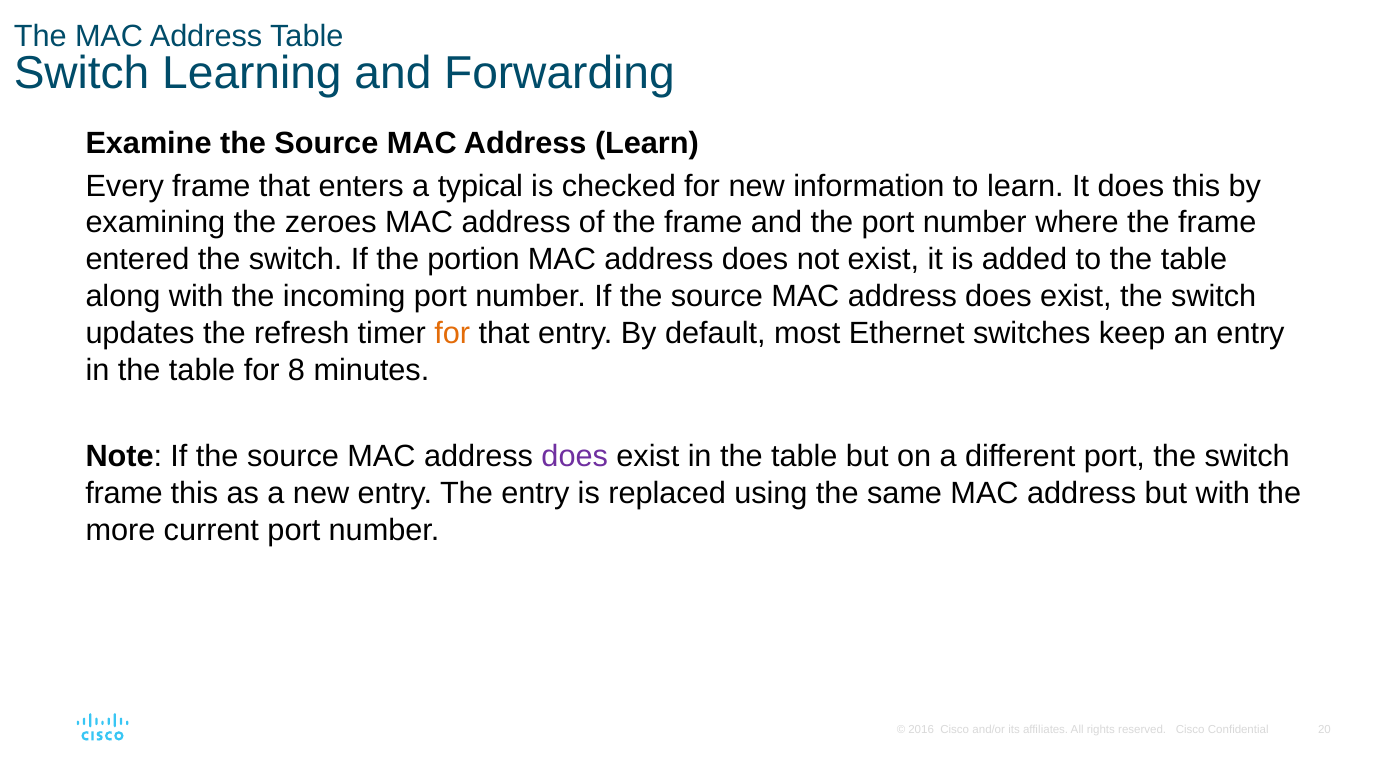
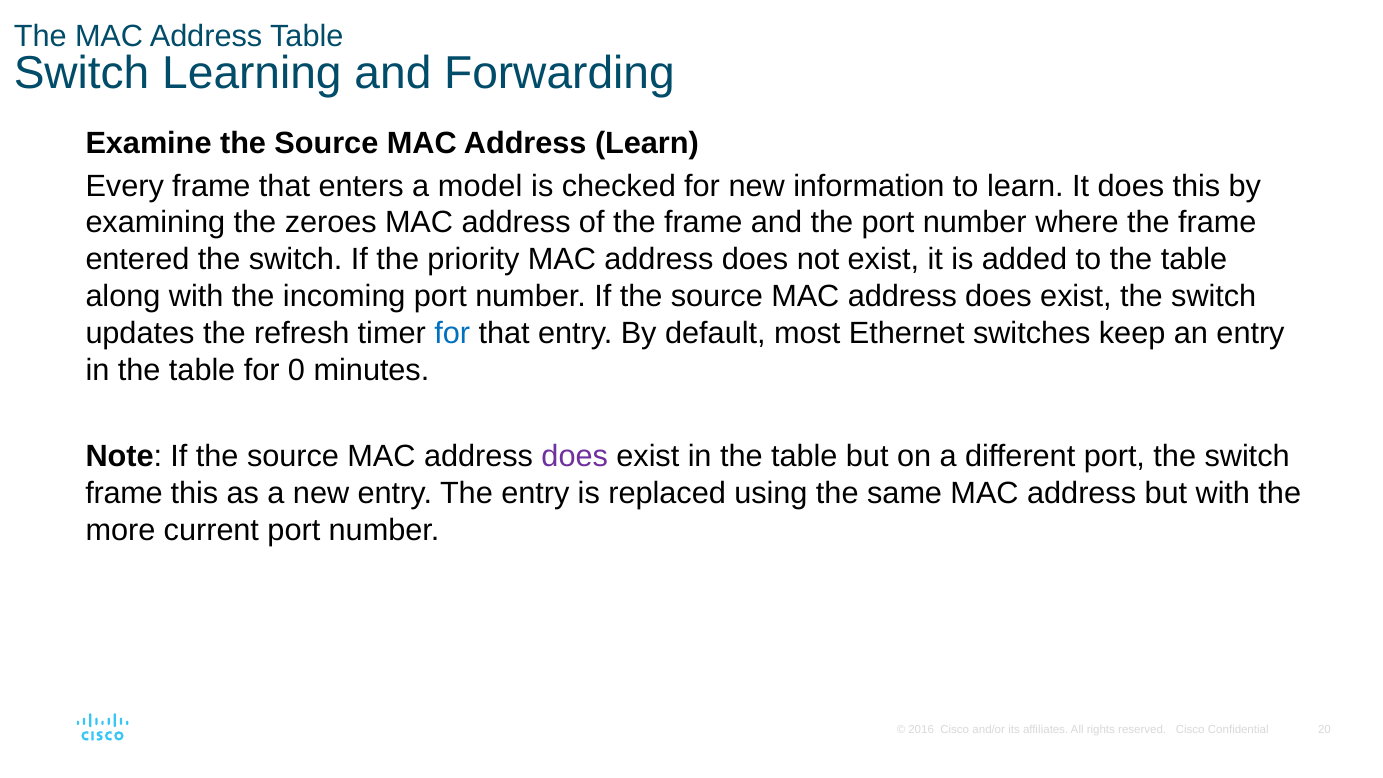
typical: typical -> model (480, 186)
portion: portion -> priority (473, 260)
for colour: orange -> blue (452, 333)
8: 8 -> 0 (296, 370)
